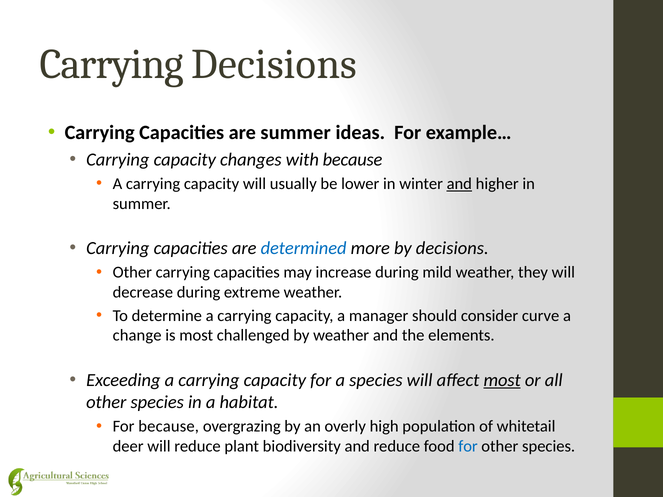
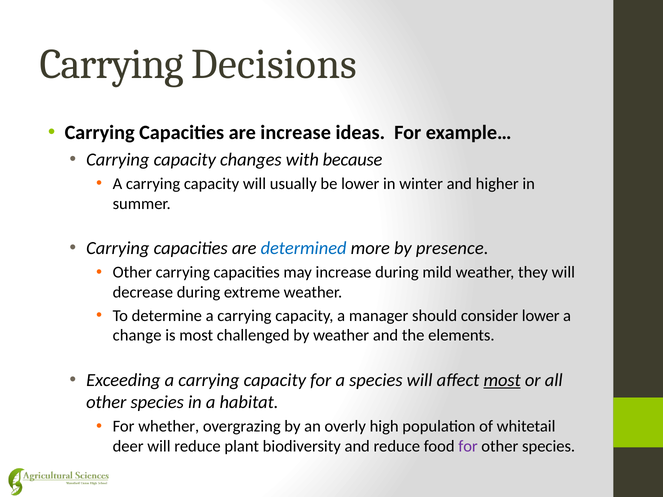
are summer: summer -> increase (296, 133)
and underline: present -> none (459, 184)
by decisions: decisions -> presence (452, 248)
consider curve: curve -> lower (541, 316)
For because: because -> whether (169, 427)
for colour: blue -> purple (468, 447)
